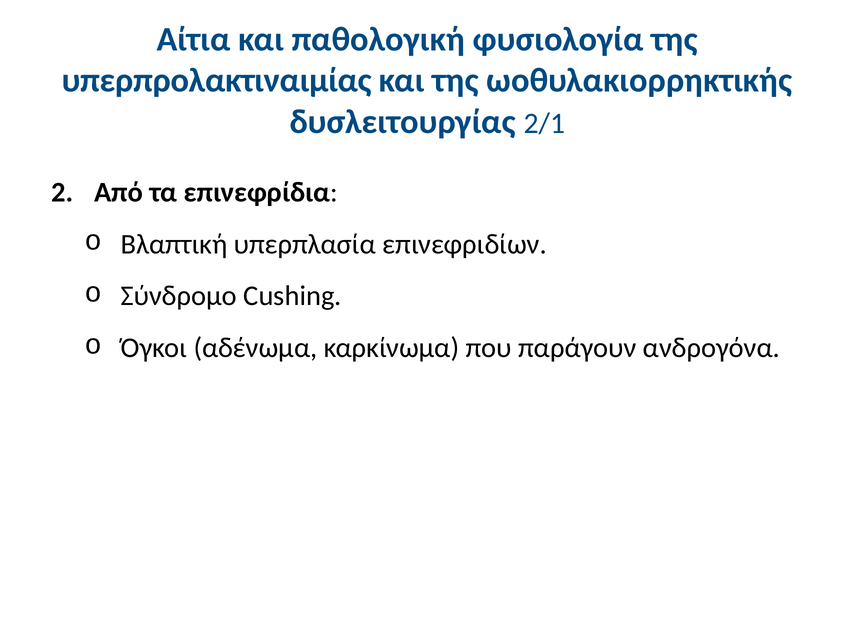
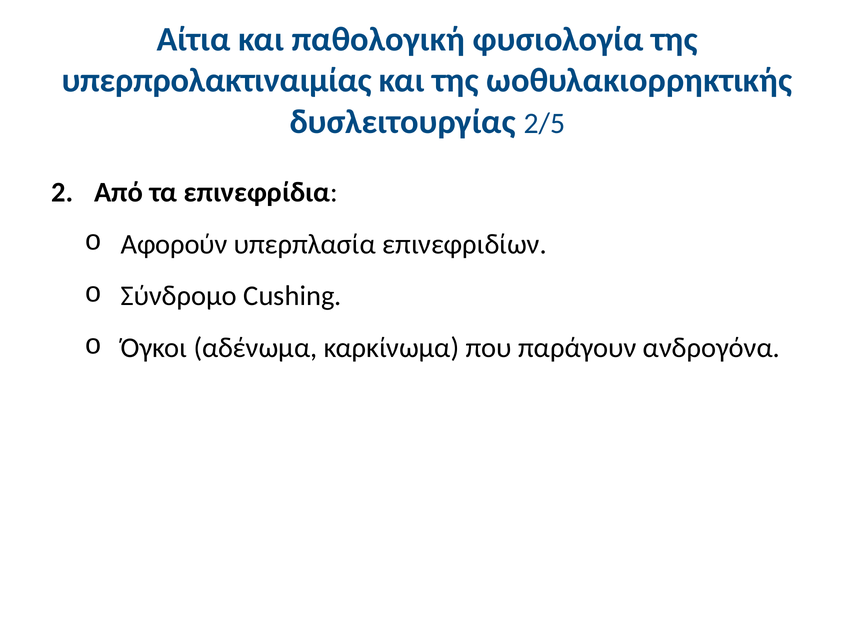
2/1: 2/1 -> 2/5 (545, 124)
Βλαπτική: Βλαπτική -> Αφορούν (174, 244)
